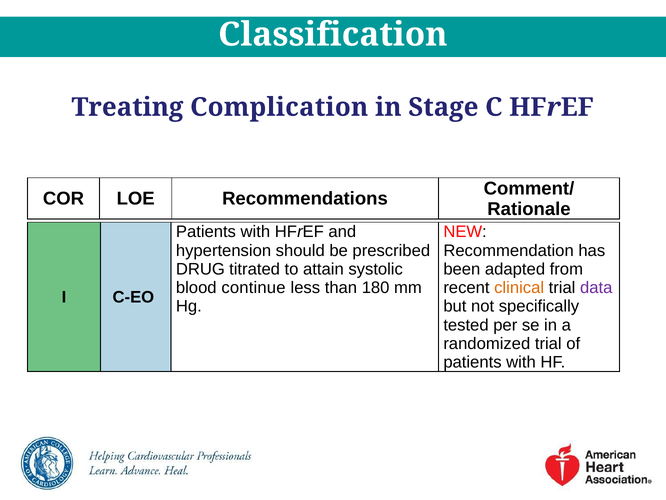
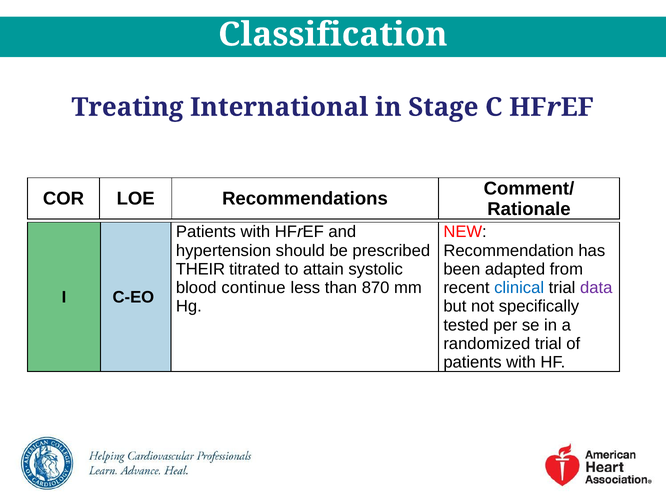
Complication: Complication -> International (279, 107)
DRUG: DRUG -> THEIR (200, 269)
180: 180 -> 870 (376, 288)
clinical colour: orange -> blue (519, 288)
